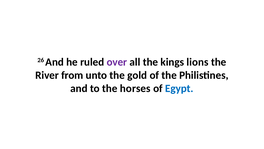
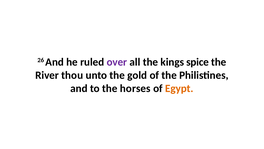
lions: lions -> spice (198, 62)
from: from -> thou (72, 75)
Egypt colour: blue -> orange (179, 88)
